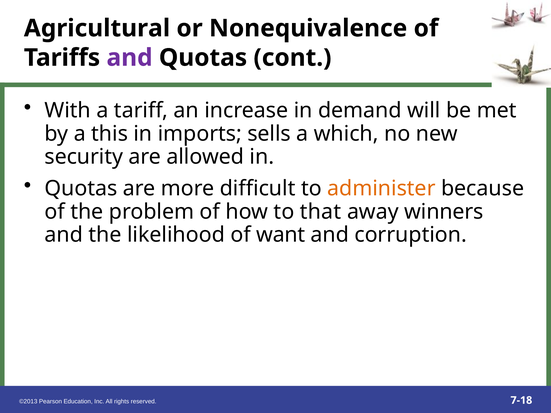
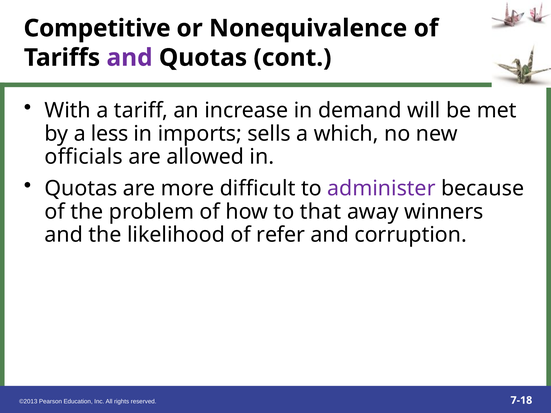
Agricultural: Agricultural -> Competitive (97, 28)
this: this -> less (110, 134)
security: security -> officials (84, 157)
administer colour: orange -> purple (381, 189)
want: want -> refer (281, 235)
